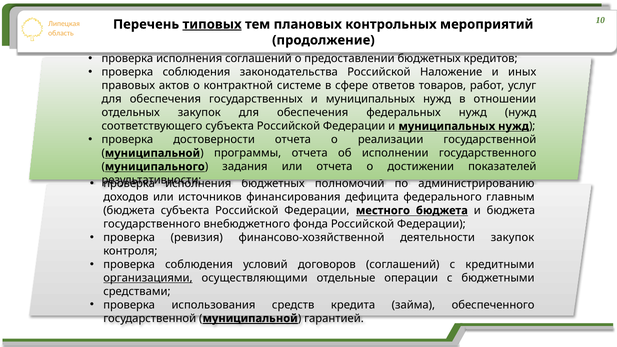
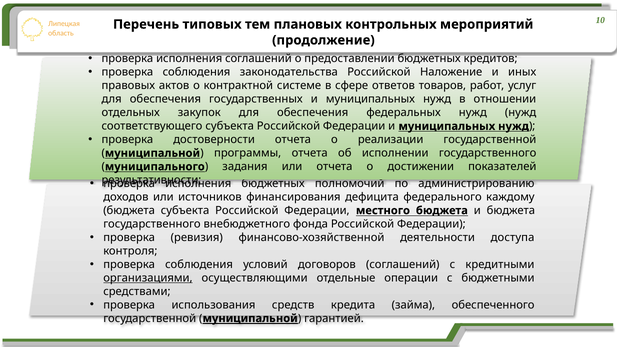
типовых underline: present -> none (212, 24)
главным: главным -> каждому (510, 197)
деятельности закупок: закупок -> доступа (513, 238)
